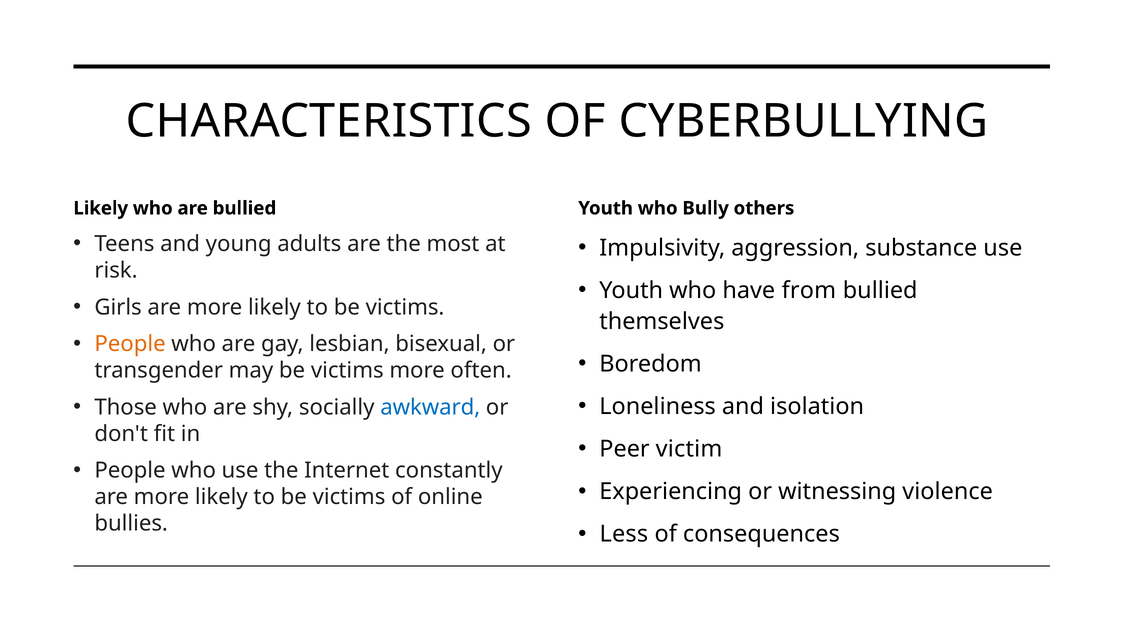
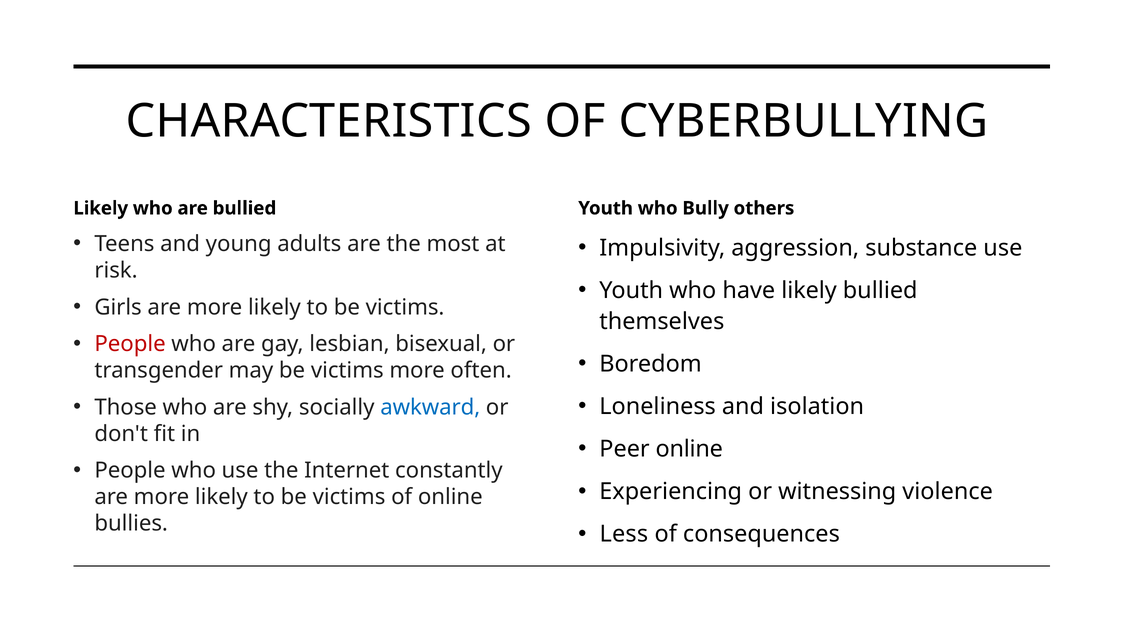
have from: from -> likely (809, 291)
People colour: orange -> red (130, 344)
Peer victim: victim -> online (689, 449)
